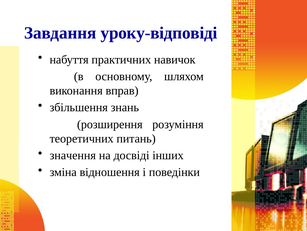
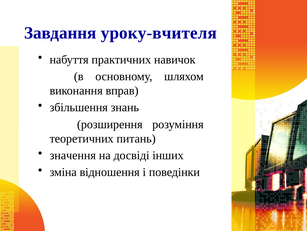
уроку-відповіді: уроку-відповіді -> уроку-вчителя (159, 33)
